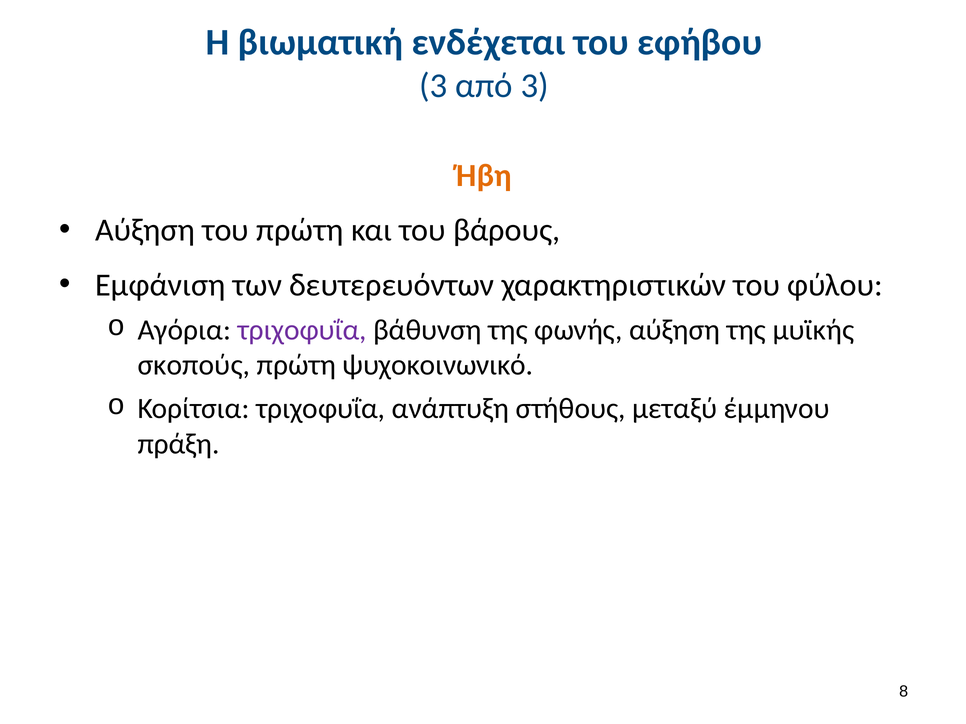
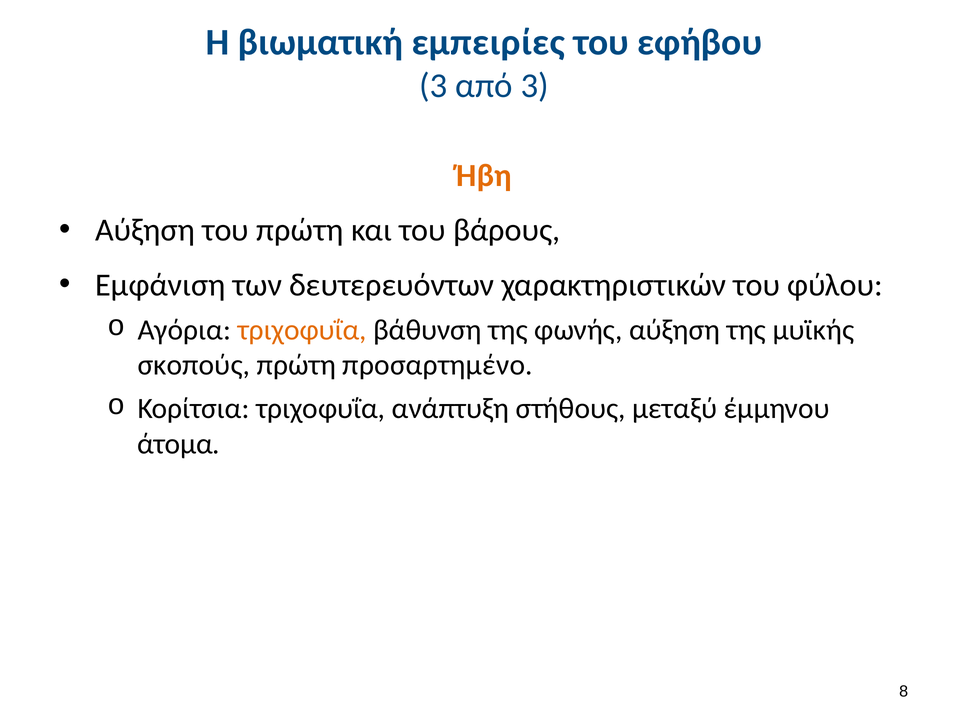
ενδέχεται: ενδέχεται -> εμπειρίες (488, 42)
τριχοφυΐα colour: purple -> orange (302, 330)
ψυχοκοινωνικό: ψυχοκοινωνικό -> προσαρτημένο (438, 365)
πράξη: πράξη -> άτομα (179, 444)
